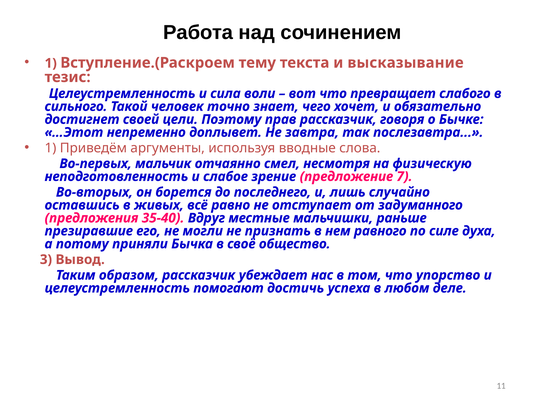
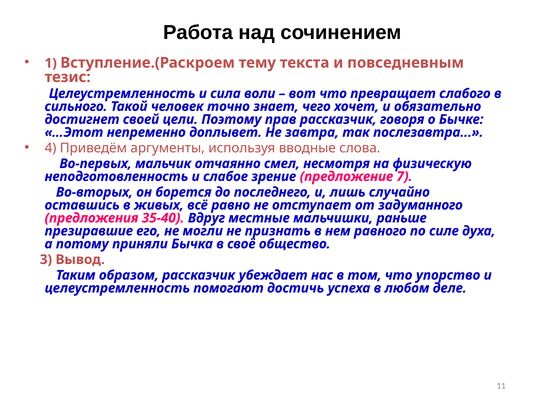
высказывание: высказывание -> повседневным (406, 63)
1: 1 -> 4 (50, 148)
